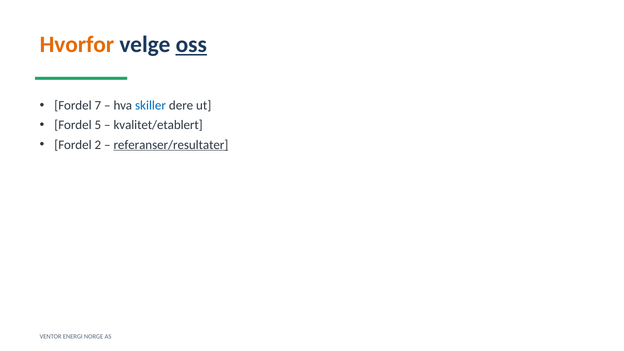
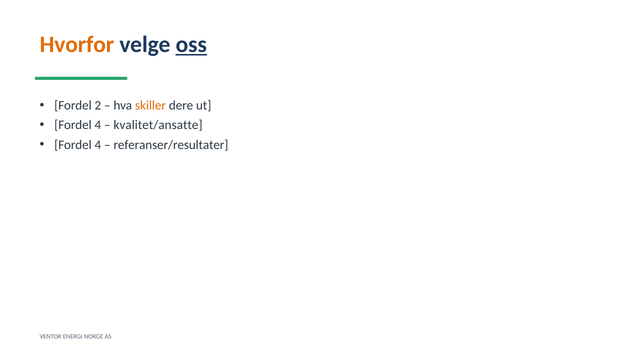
7: 7 -> 2 (98, 106)
skiller colour: blue -> orange (150, 106)
5: 5 -> 4 (98, 125)
kvalitet/etablert: kvalitet/etablert -> kvalitet/ansatte (158, 125)
2: 2 -> 4 (98, 145)
referanser/resultater underline: present -> none (171, 145)
